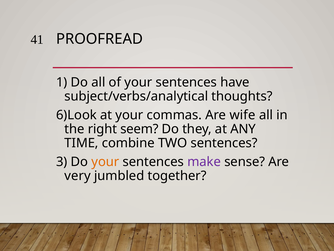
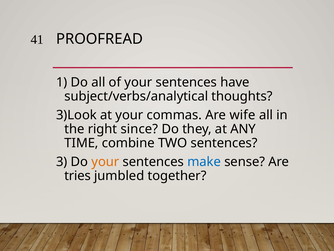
6)Look: 6)Look -> 3)Look (76, 115)
seem: seem -> since (139, 129)
make colour: purple -> blue (204, 162)
very: very -> tries (78, 176)
